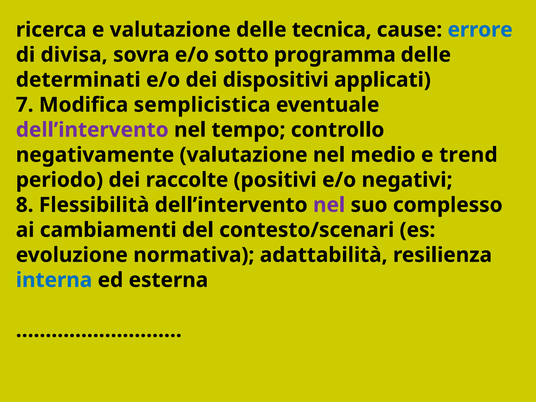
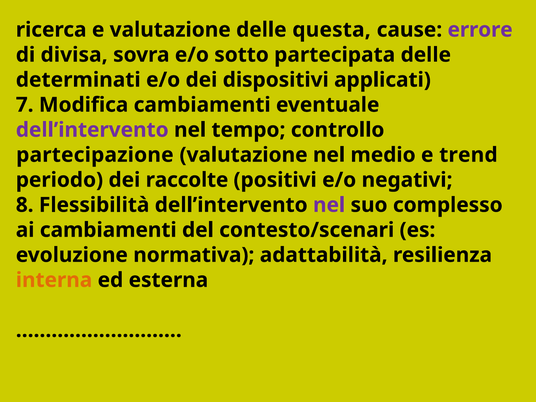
tecnica: tecnica -> questa (332, 30)
errore colour: blue -> purple (480, 30)
programma: programma -> partecipata (335, 55)
Modifica semplicistica: semplicistica -> cambiamenti (202, 105)
negativamente: negativamente -> partecipazione (95, 155)
interna colour: blue -> orange (54, 280)
